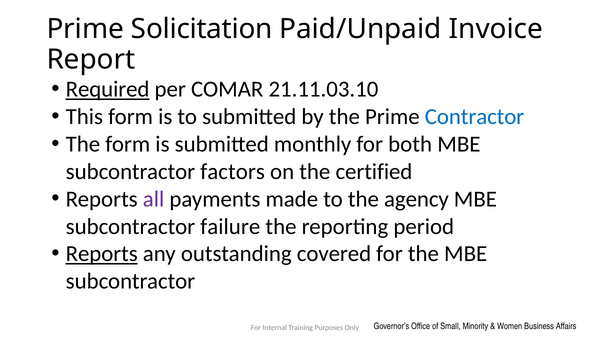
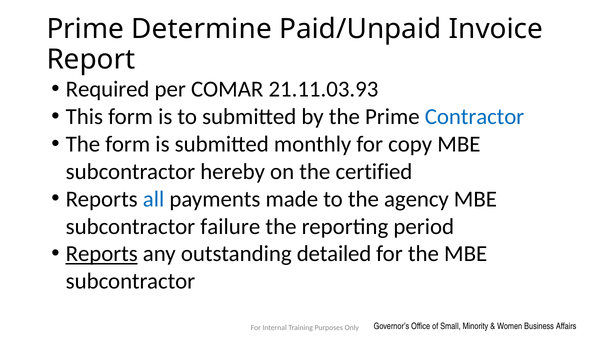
Solicitation: Solicitation -> Determine (202, 29)
Required underline: present -> none (108, 89)
21.11.03.10: 21.11.03.10 -> 21.11.03.93 (323, 89)
both: both -> copy (410, 144)
factors: factors -> hereby (233, 172)
all colour: purple -> blue (154, 199)
covered: covered -> detailed (334, 254)
